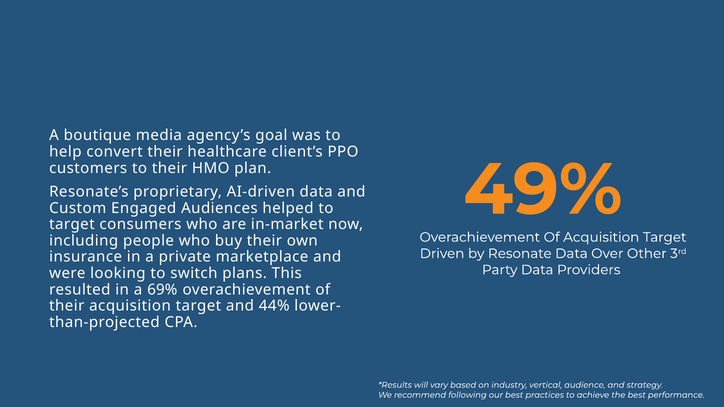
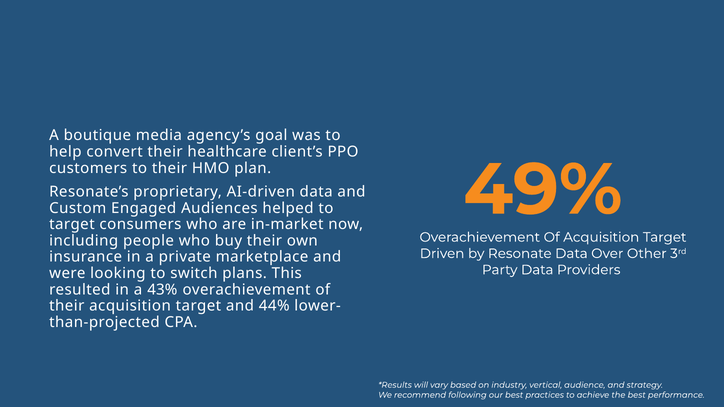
69%: 69% -> 43% (162, 290)
